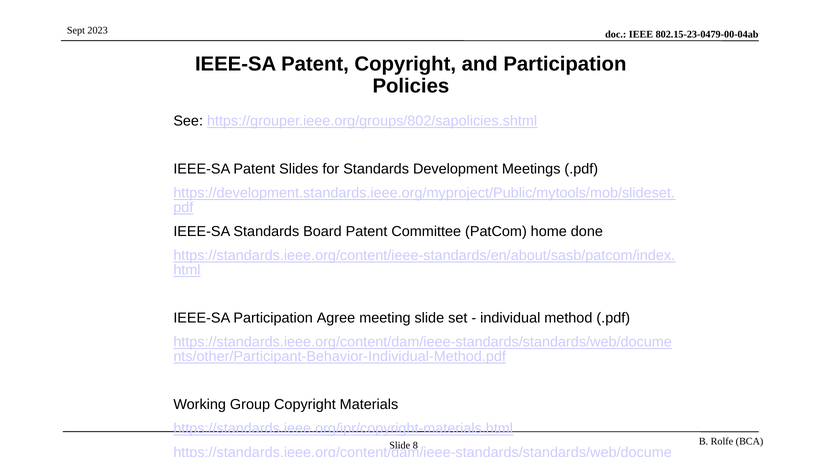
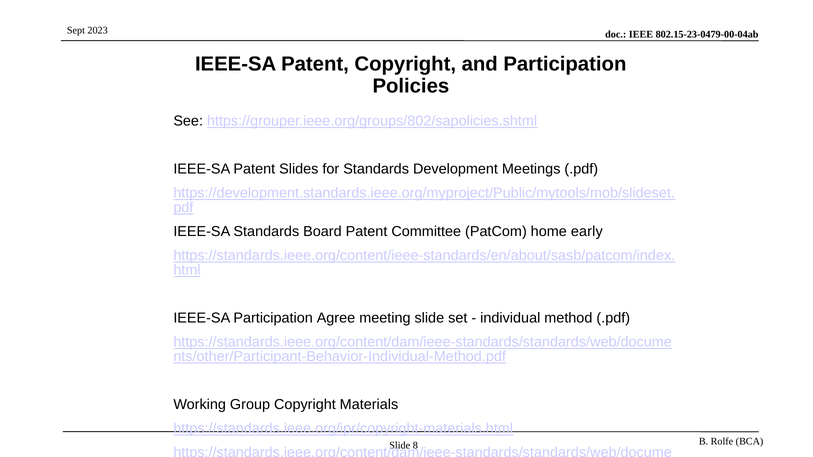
done: done -> early (587, 232)
